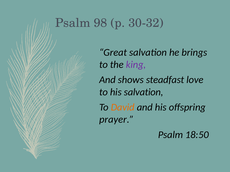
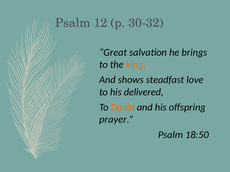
98: 98 -> 12 (100, 23)
king colour: purple -> orange (136, 65)
his salvation: salvation -> delivered (144, 92)
